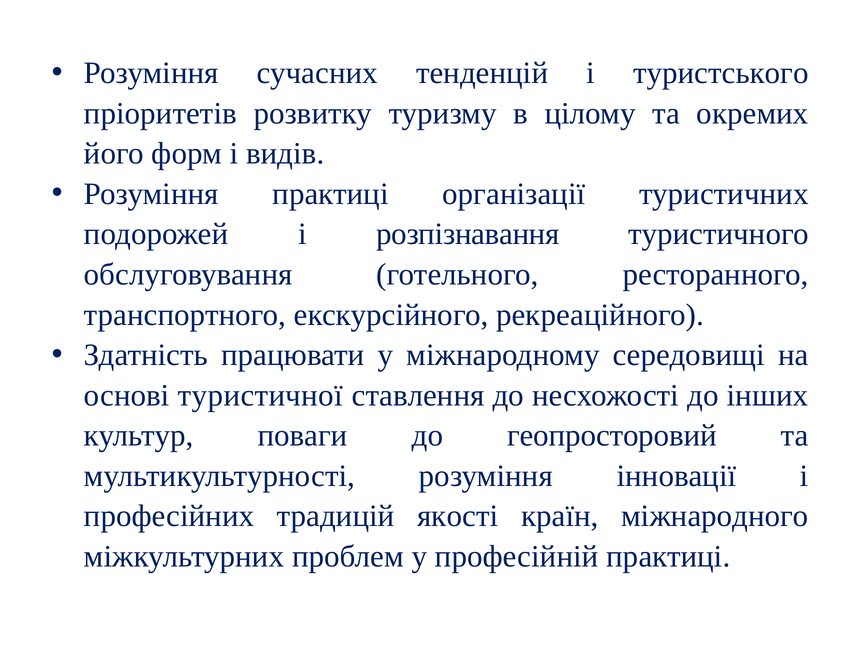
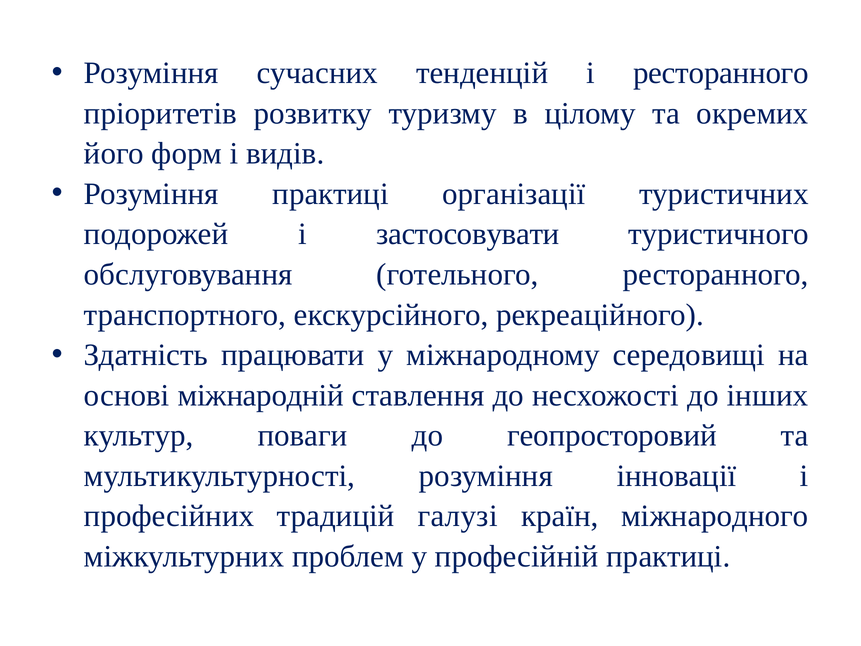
і туристського: туристського -> ресторанного (721, 73)
розпізнавання: розпізнавання -> застосовувати (468, 234)
туристичної: туристичної -> міжнародній (261, 395)
якості: якості -> галузі (458, 516)
